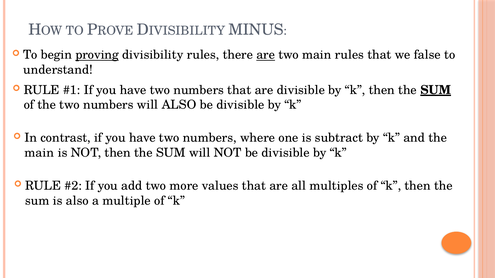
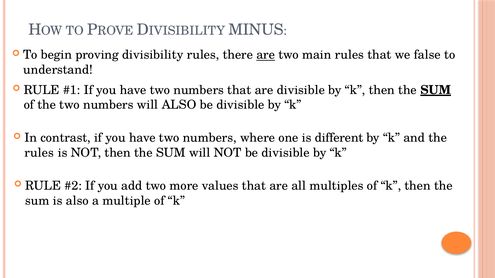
proving underline: present -> none (97, 55)
subtract: subtract -> different (339, 138)
main: main -> rules (39, 153)
